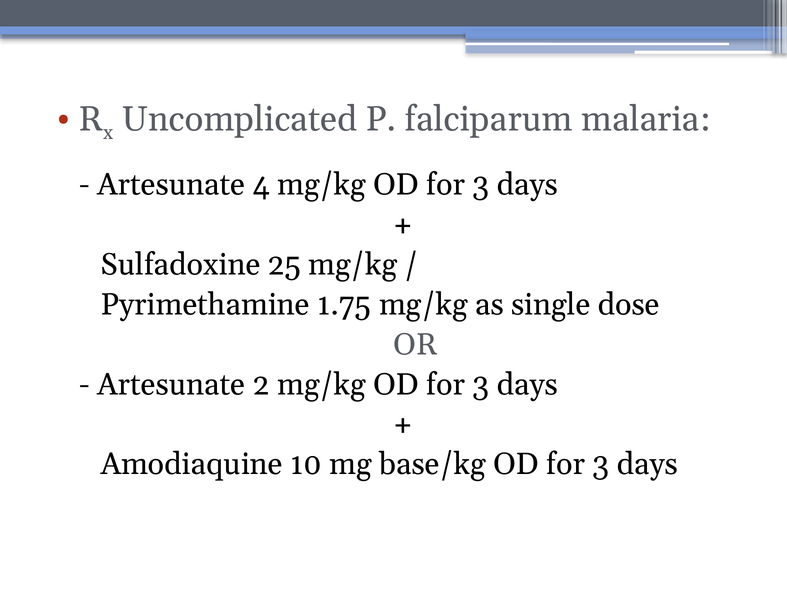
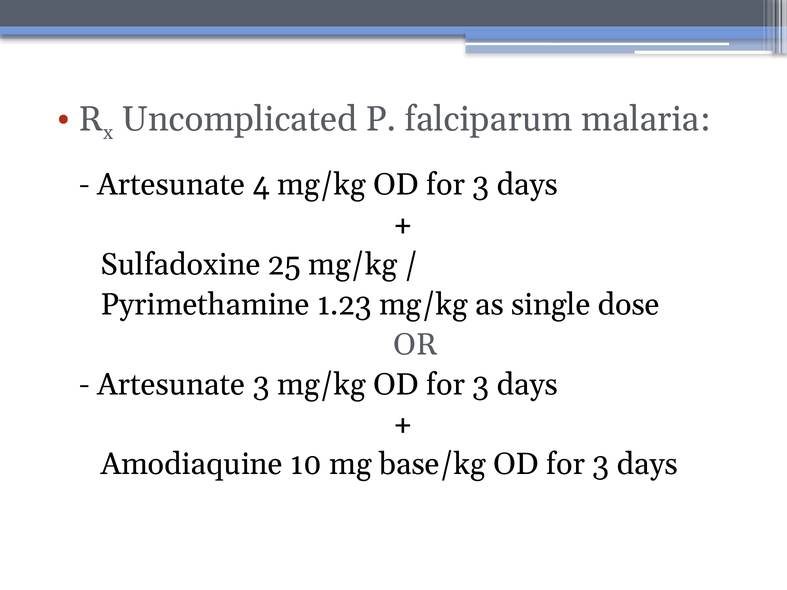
1.75: 1.75 -> 1.23 (344, 305)
Artesunate 2: 2 -> 3 (261, 385)
